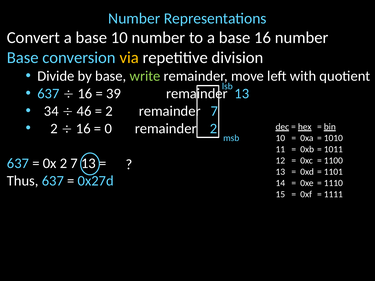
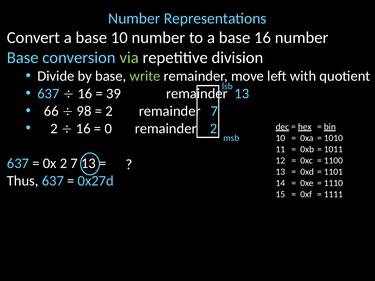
via colour: yellow -> light green (129, 58)
34: 34 -> 66 (51, 111)
46: 46 -> 98 (84, 111)
